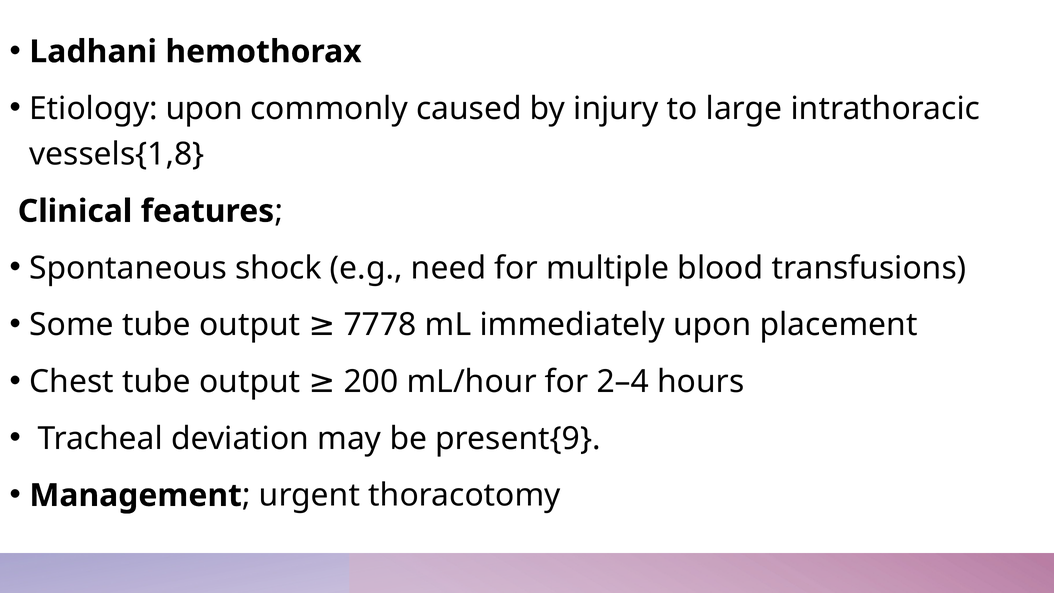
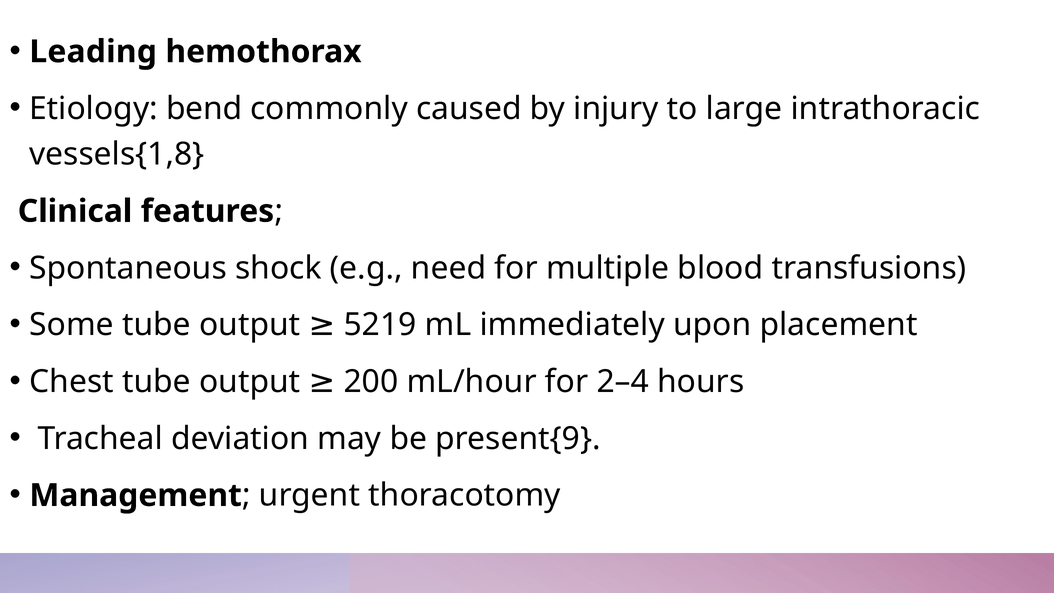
Ladhani: Ladhani -> Leading (93, 52)
Etiology upon: upon -> bend (204, 109)
7778: 7778 -> 5219 (380, 325)
